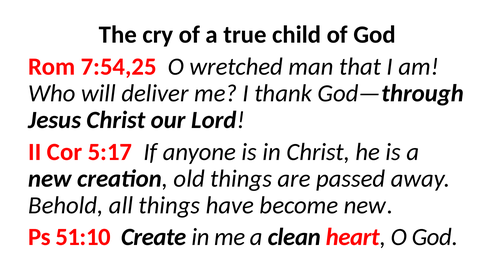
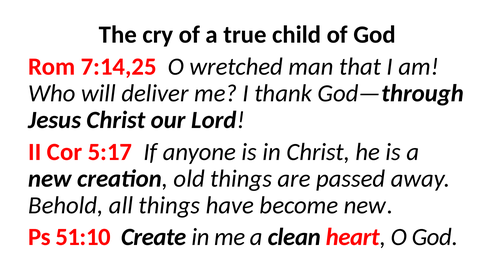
7:54,25: 7:54,25 -> 7:14,25 (119, 67)
